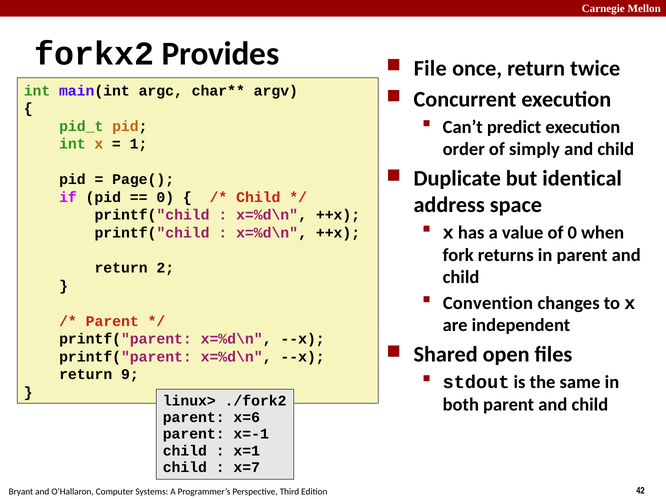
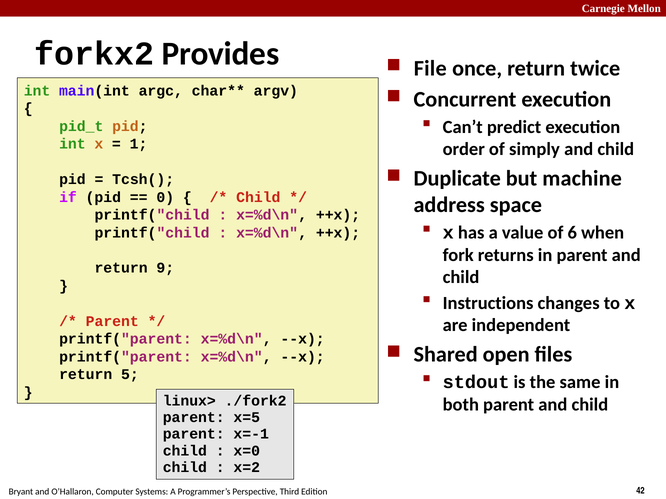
identical: identical -> machine (582, 179)
Page(: Page( -> Tcsh( (143, 180)
of 0: 0 -> 6 (572, 233)
2: 2 -> 9 (165, 268)
Convention: Convention -> Instructions (488, 303)
9: 9 -> 5 (130, 375)
x=6: x=6 -> x=5 (247, 418)
x=1: x=1 -> x=0 (247, 451)
x=7: x=7 -> x=2 (247, 468)
